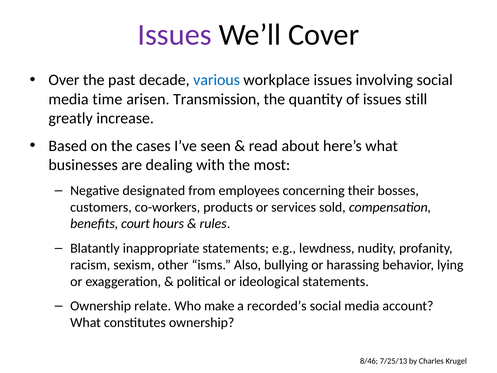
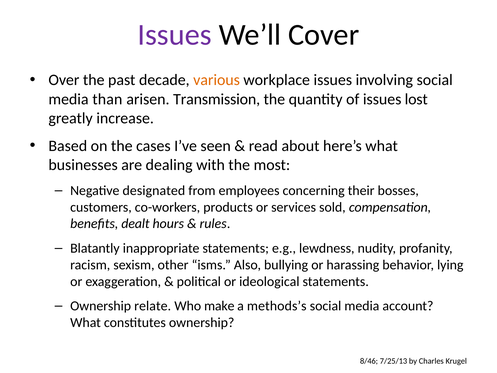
various colour: blue -> orange (217, 80)
time: time -> than (107, 99)
still: still -> lost (416, 99)
court: court -> dealt (135, 224)
recorded’s: recorded’s -> methods’s (277, 306)
